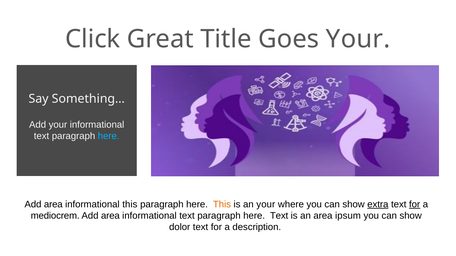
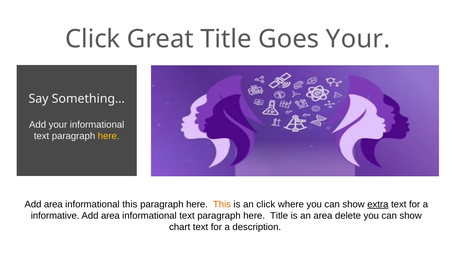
here colour: light blue -> yellow (109, 136)
an your: your -> click (266, 205)
for underline: present -> none (415, 205)
mediocrem: mediocrem -> informative (55, 216)
here Text: Text -> Title (279, 216)
ipsum: ipsum -> delete (348, 216)
dolor: dolor -> chart (180, 228)
